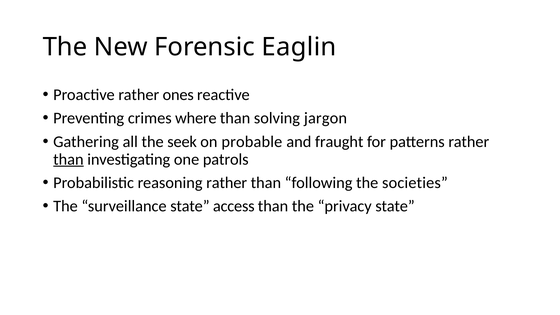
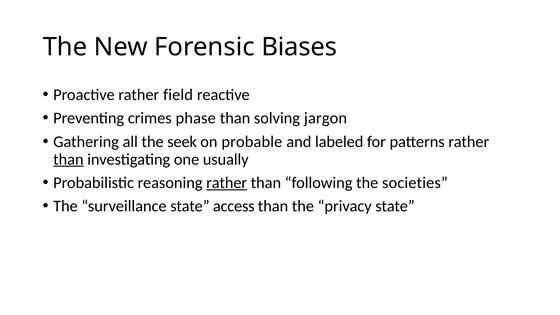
Eaglin: Eaglin -> Biases (299, 47)
ones: ones -> field (178, 95)
where: where -> phase (196, 118)
fraught: fraught -> labeled (339, 142)
patrols: patrols -> usually (226, 159)
rather underline: none -> present (227, 183)
